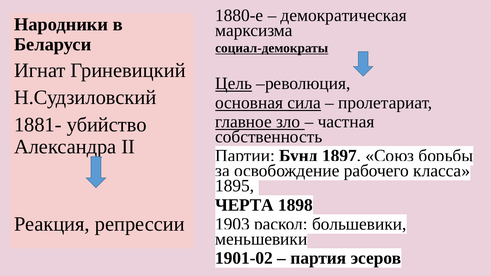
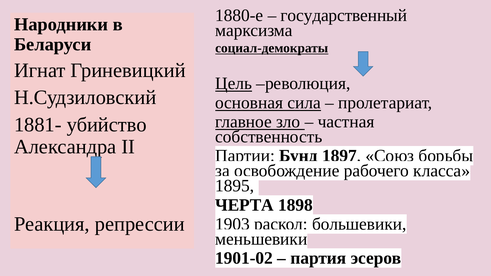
демократическая: демократическая -> государственный (344, 16)
